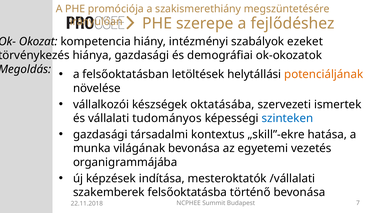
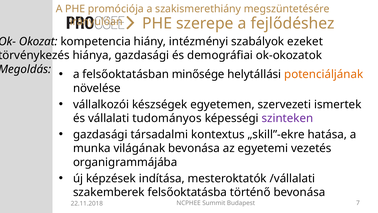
letöltések: letöltések -> minősége (198, 74)
oktatásába: oktatásába -> egyetemen (222, 104)
szinteken colour: blue -> purple (287, 118)
